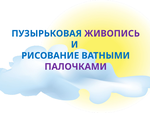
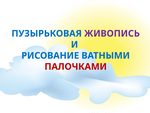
ПАЛОЧКАМИ colour: purple -> red (76, 66)
